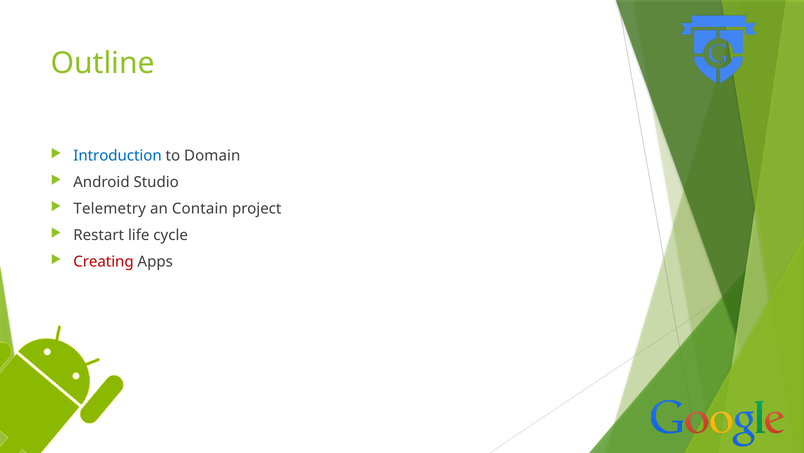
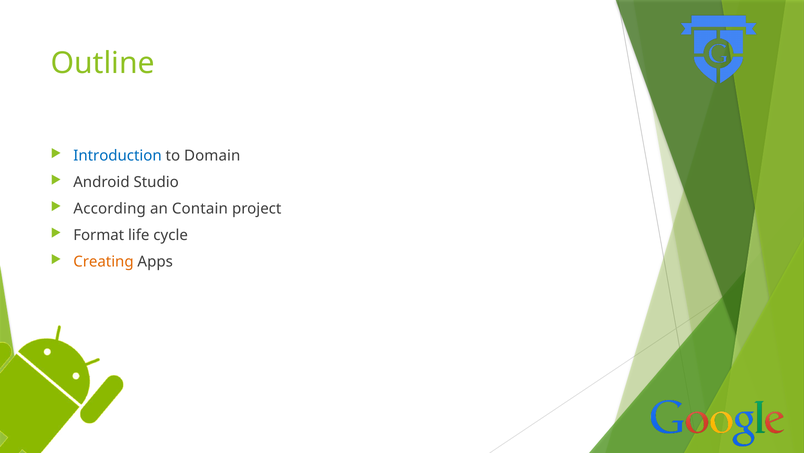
Telemetry: Telemetry -> According (110, 209)
Restart: Restart -> Format (99, 235)
Creating colour: red -> orange (103, 261)
